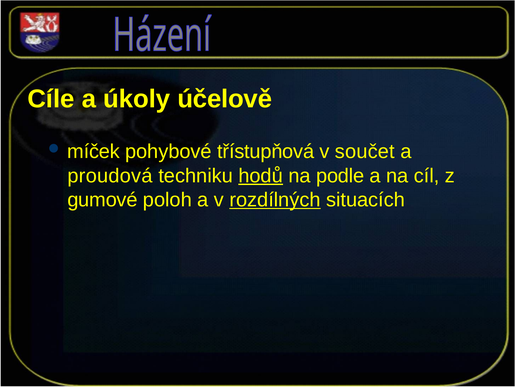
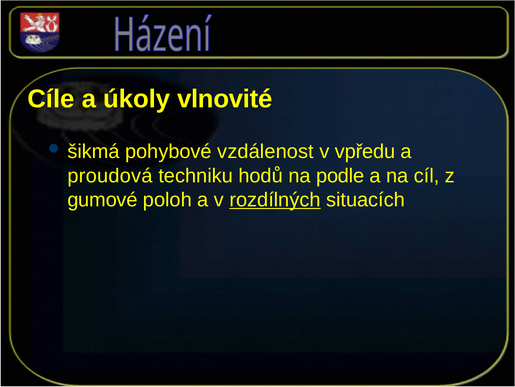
účelově: účelově -> vlnovité (225, 99)
míček: míček -> šikmá (93, 151)
třístupňová: třístupňová -> vzdálenost (266, 151)
součet: součet -> vpředu (365, 151)
hodů underline: present -> none (261, 175)
